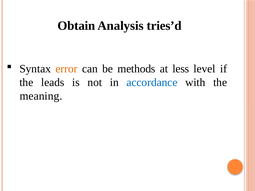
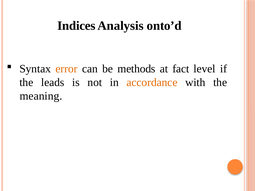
Obtain: Obtain -> Indices (76, 26)
tries’d: tries’d -> onto’d (164, 26)
less: less -> fact (181, 69)
accordance colour: blue -> orange (152, 82)
